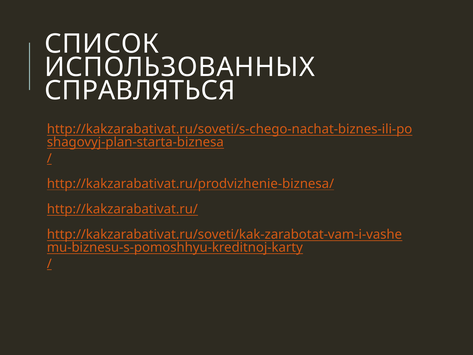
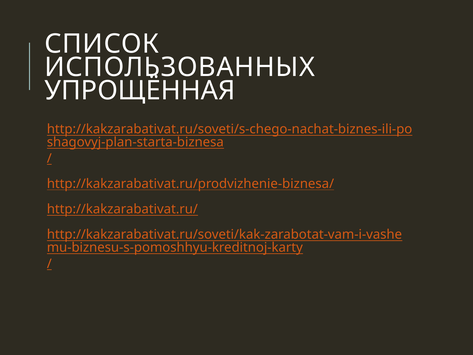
СПРАВЛЯТЬСЯ: СПРАВЛЯТЬСЯ -> УПРОЩЁННАЯ (140, 90)
